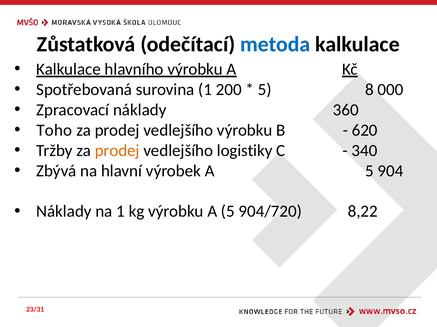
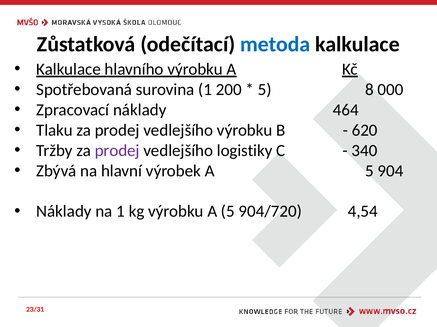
360: 360 -> 464 (346, 110)
Toho: Toho -> Tlaku (54, 130)
prodej colour: orange -> purple (117, 151)
8,22: 8,22 -> 4,54 (363, 212)
